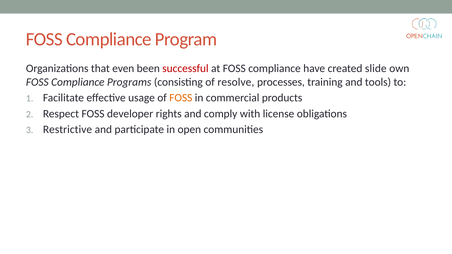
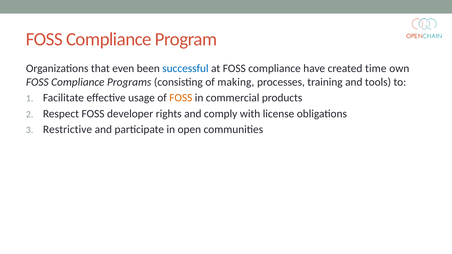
successful colour: red -> blue (185, 69)
slide: slide -> time (376, 69)
resolve: resolve -> making (236, 82)
